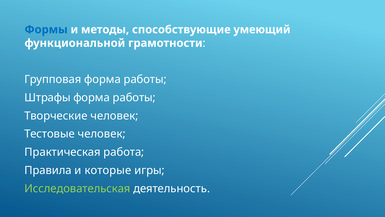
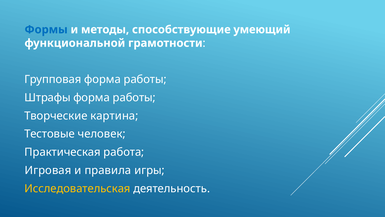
Творческие человек: человек -> картина (114, 116)
Правила: Правила -> Игровая (48, 170)
которые: которые -> правила (108, 170)
Исследовательская colour: light green -> yellow (77, 188)
